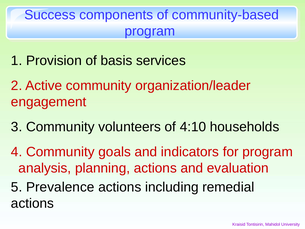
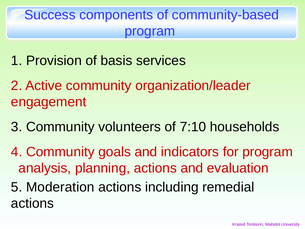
4:10: 4:10 -> 7:10 (193, 127)
Prevalence: Prevalence -> Moderation (60, 187)
